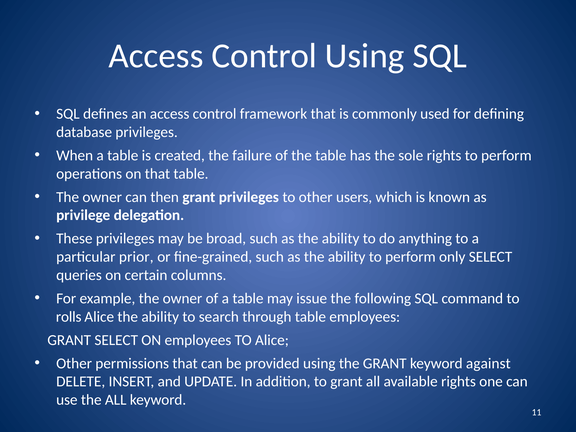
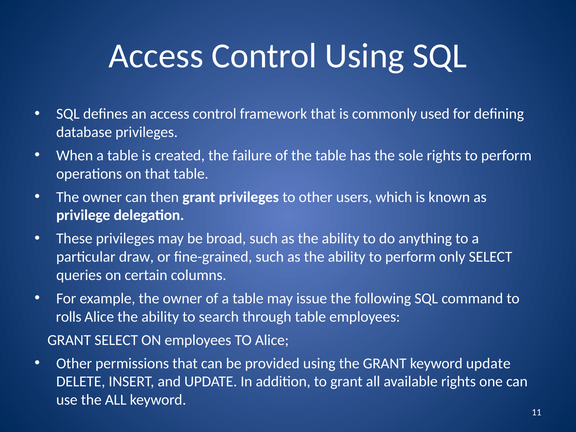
prior: prior -> draw (136, 257)
keyword against: against -> update (488, 363)
